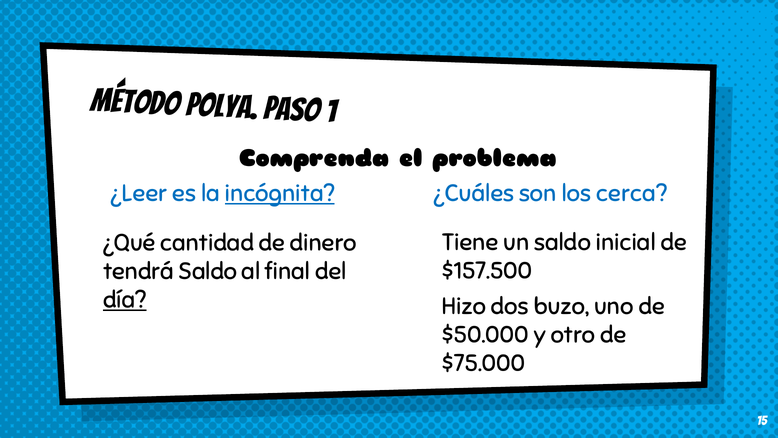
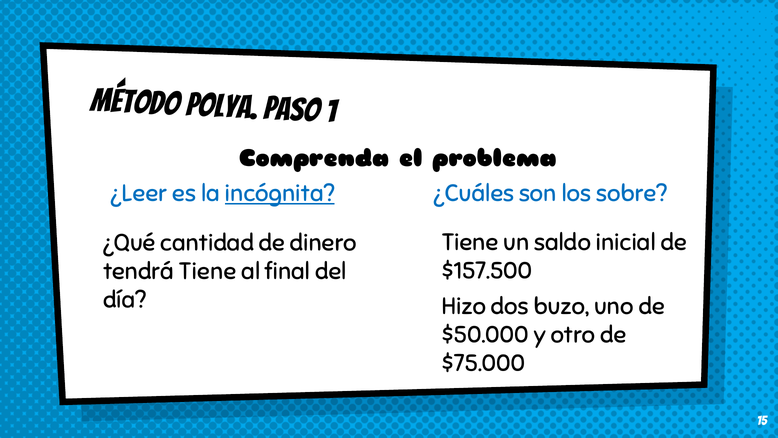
cerca: cerca -> sobre (632, 193)
tendrá Saldo: Saldo -> Tiene (208, 271)
día underline: present -> none (125, 300)
